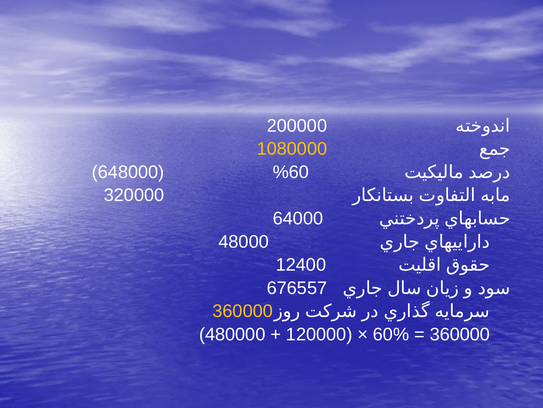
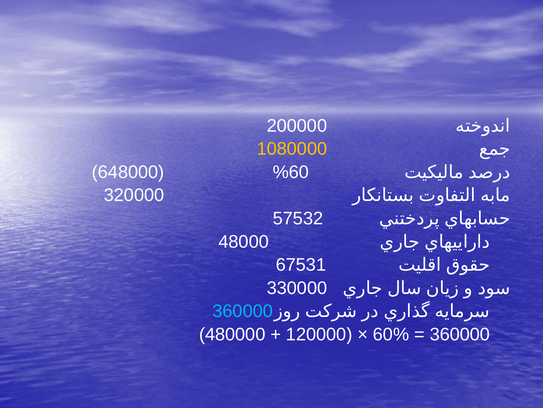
64000: 64000 -> 57532 (298, 218)
12400: 12400 -> 67531 (301, 264)
676557: 676557 -> 330000 (297, 288)
360000 colour: yellow -> light blue (243, 311)
